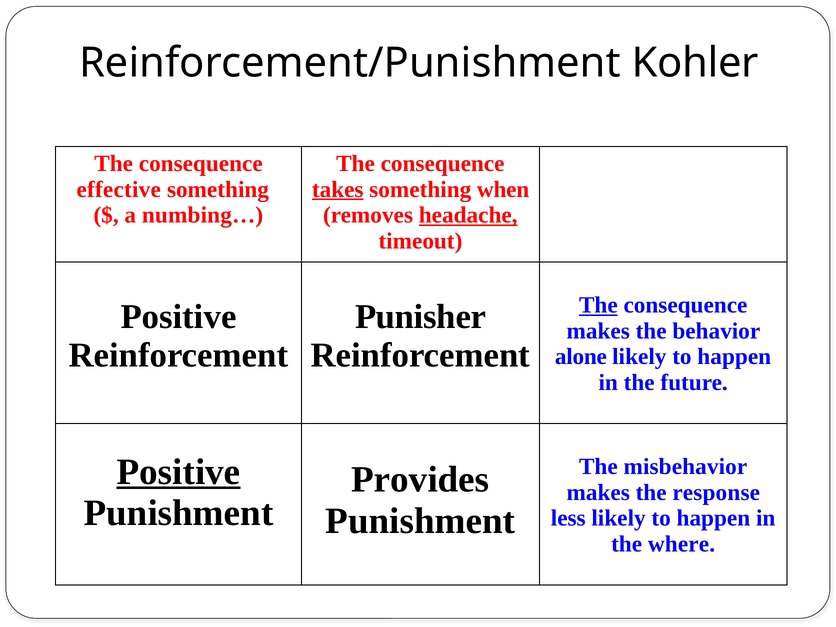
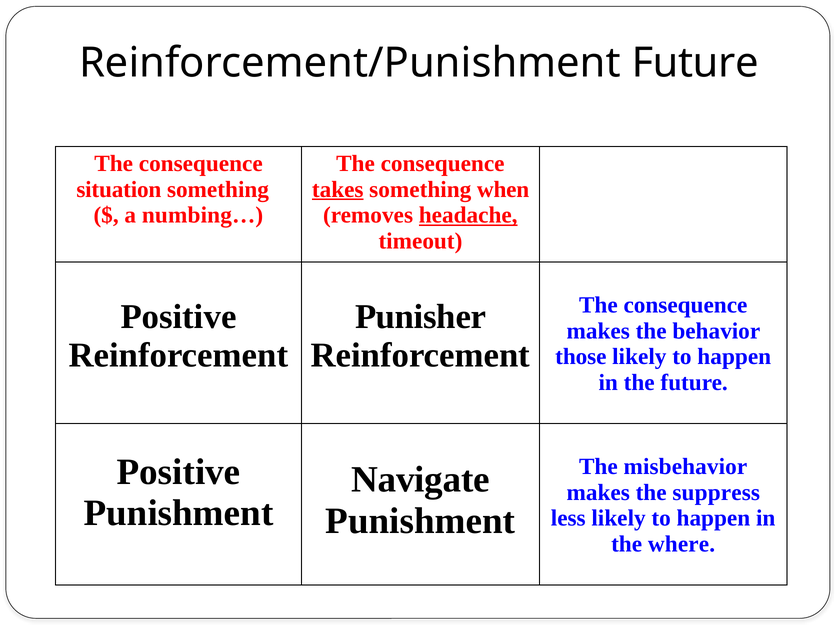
Reinforcement/Punishment Kohler: Kohler -> Future (695, 63)
effective: effective -> situation (119, 189)
The underline: present -> none (598, 305)
alone: alone -> those (581, 357)
Positive underline: present -> none (178, 472)
Provides: Provides -> Navigate (420, 480)
response: response -> suppress (716, 492)
